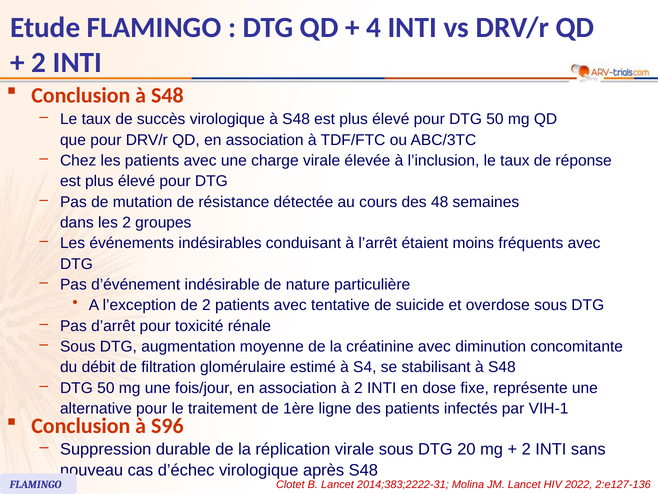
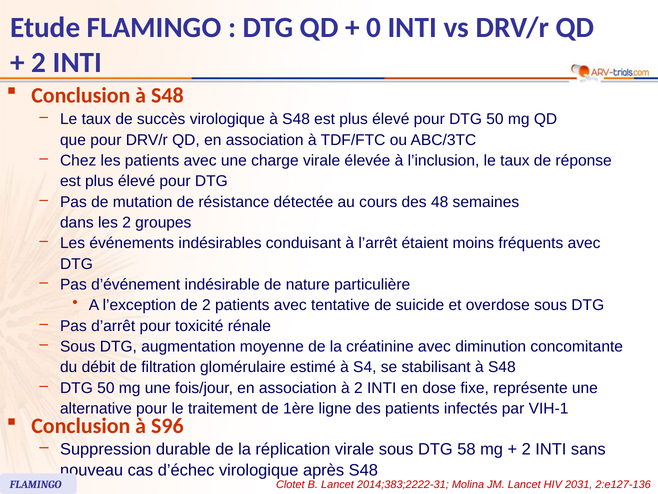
4: 4 -> 0 (374, 27)
20: 20 -> 58 (466, 449)
2022: 2022 -> 2031 (579, 484)
